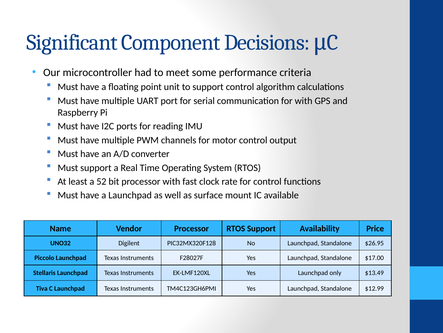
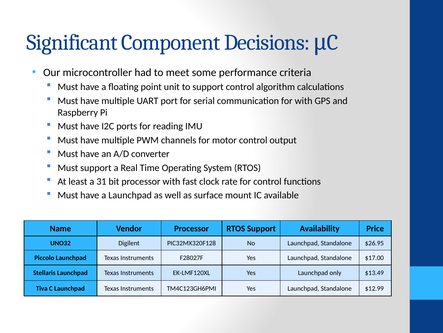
52: 52 -> 31 (101, 181)
